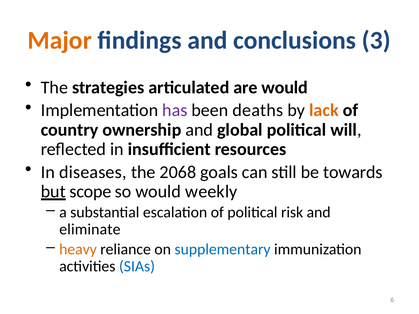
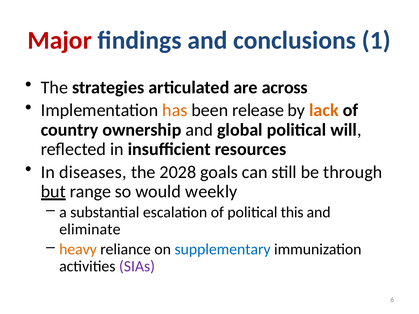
Major colour: orange -> red (60, 41)
3: 3 -> 1 (376, 41)
are would: would -> across (285, 88)
has colour: purple -> orange (175, 110)
deaths: deaths -> release (258, 110)
2068: 2068 -> 2028 (178, 172)
towards: towards -> through (353, 172)
scope: scope -> range (90, 192)
risk: risk -> this (292, 213)
SIAs colour: blue -> purple (137, 266)
